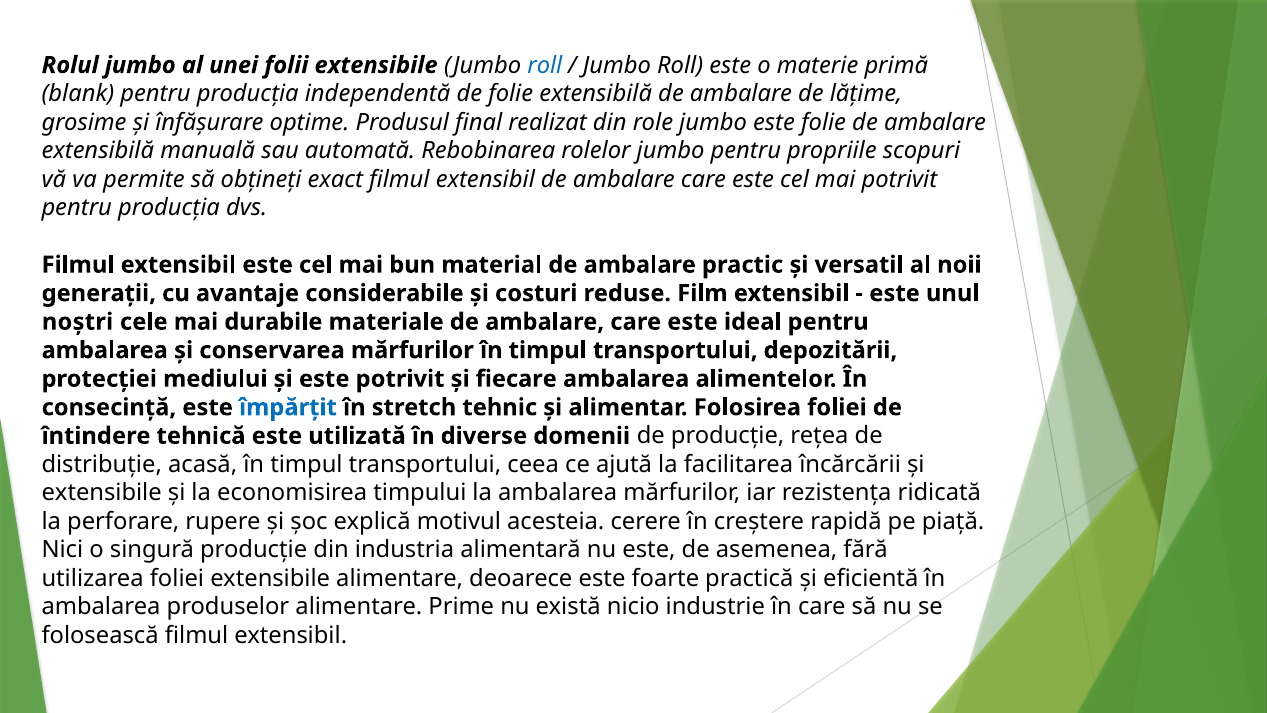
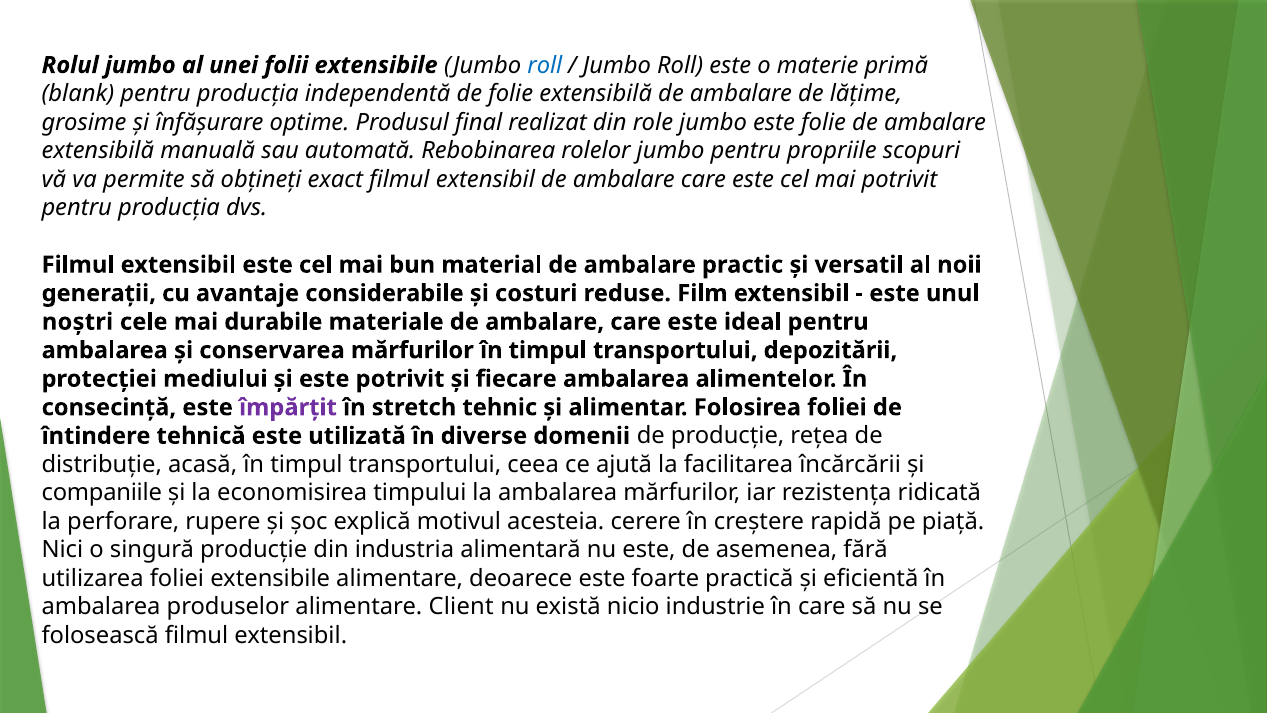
împărțit colour: blue -> purple (288, 407)
extensibile: extensibile -> companiile (102, 493)
Prime: Prime -> Client (461, 607)
